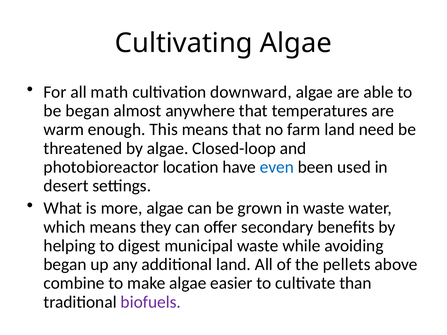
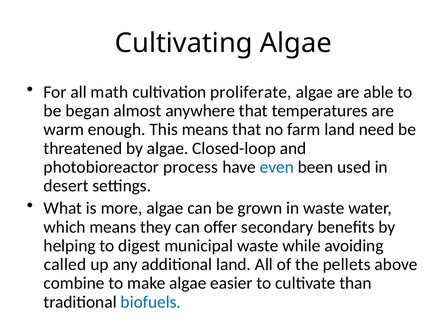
downward: downward -> proliferate (251, 92)
location: location -> process (191, 167)
began: began -> called (65, 265)
biofuels colour: purple -> blue (151, 302)
